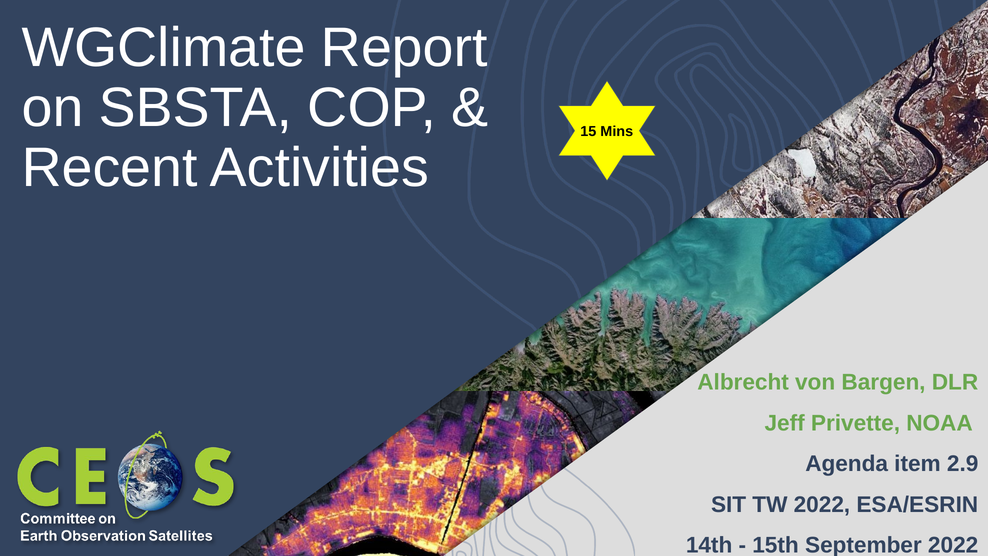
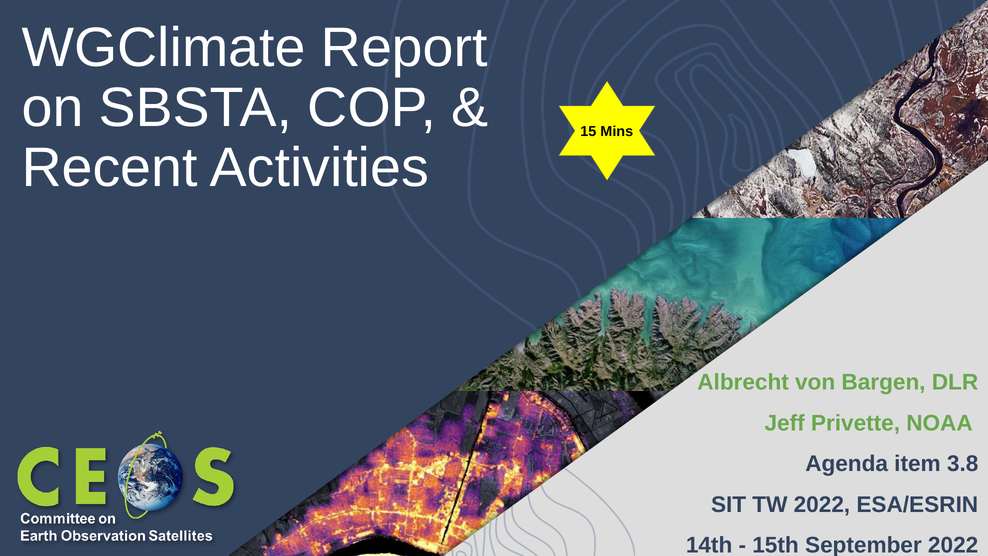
2.9: 2.9 -> 3.8 (963, 464)
